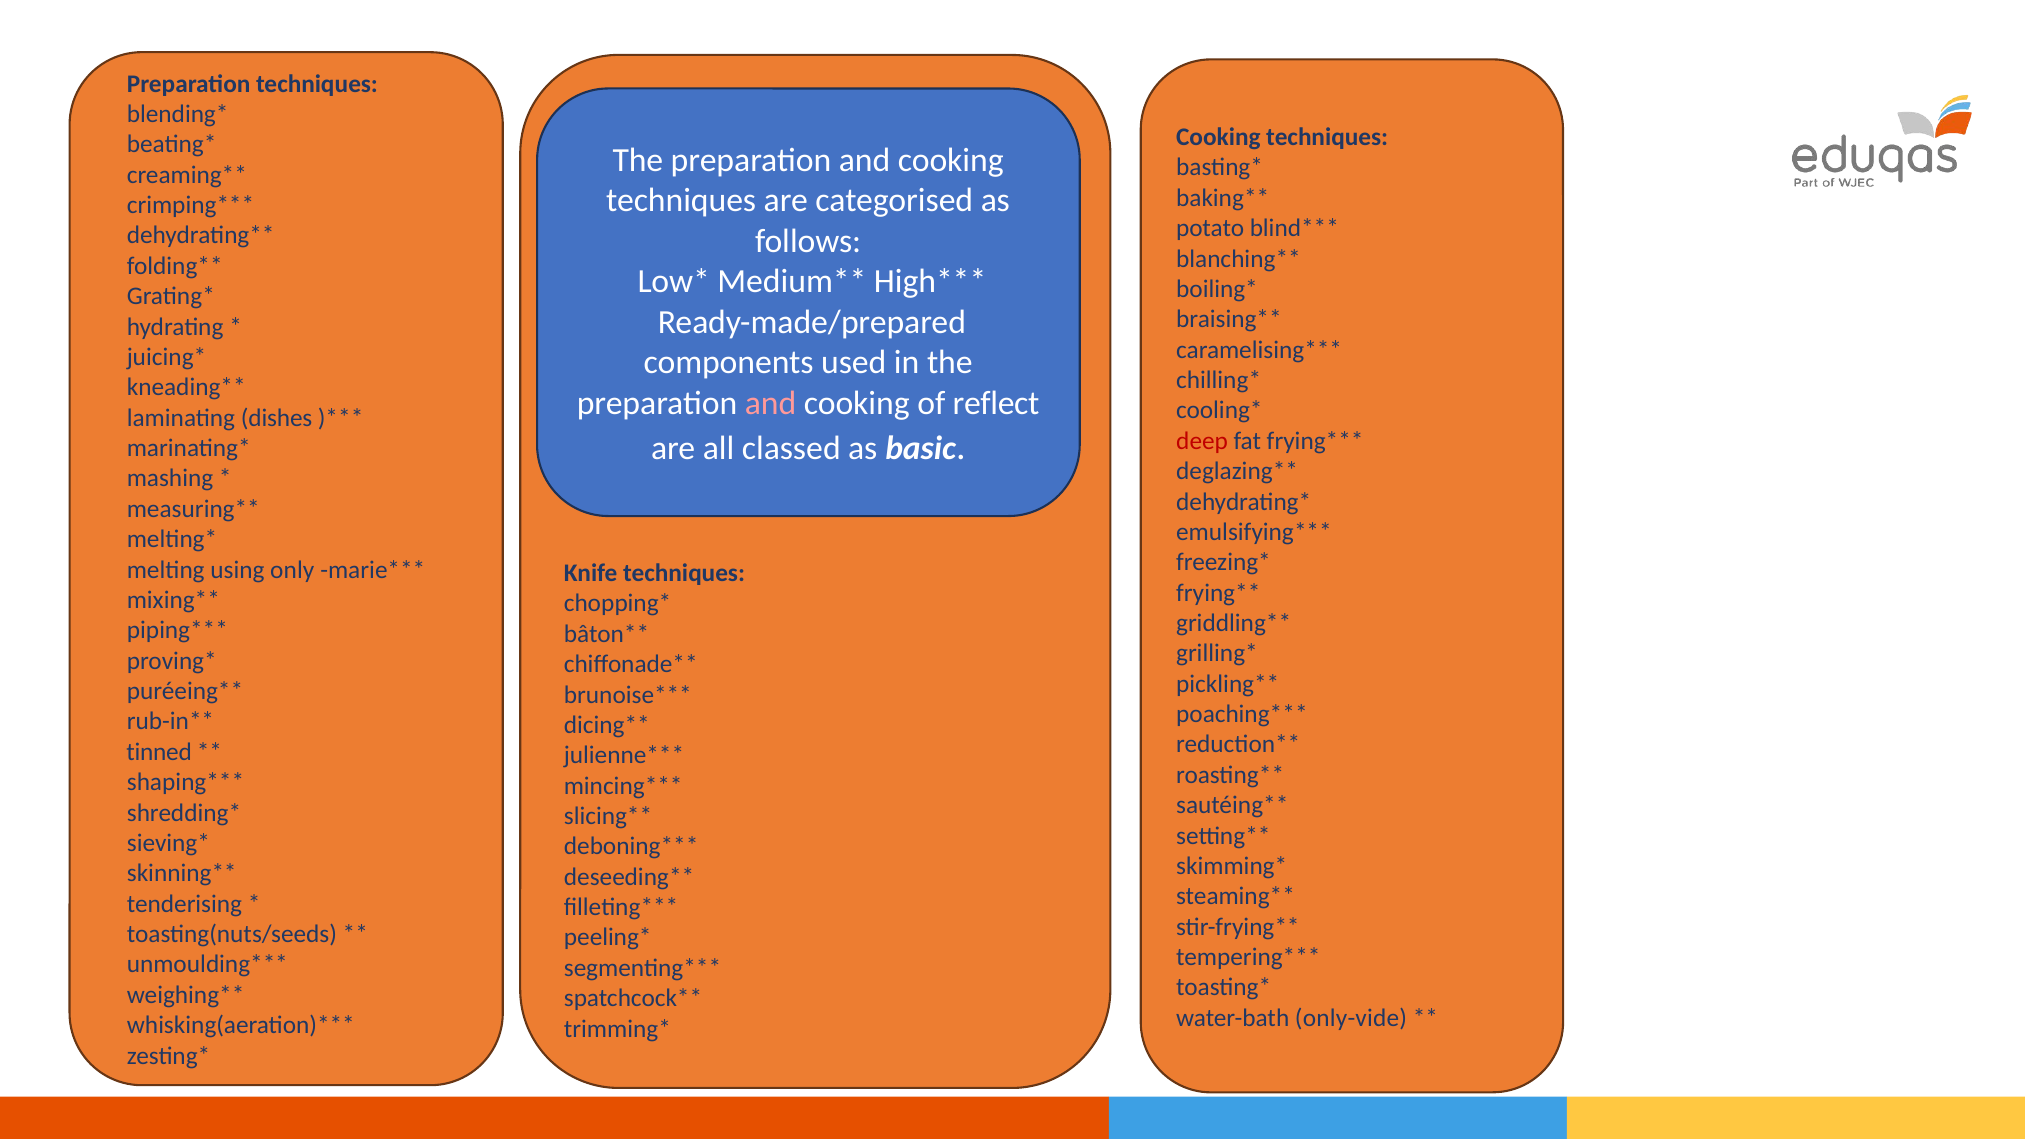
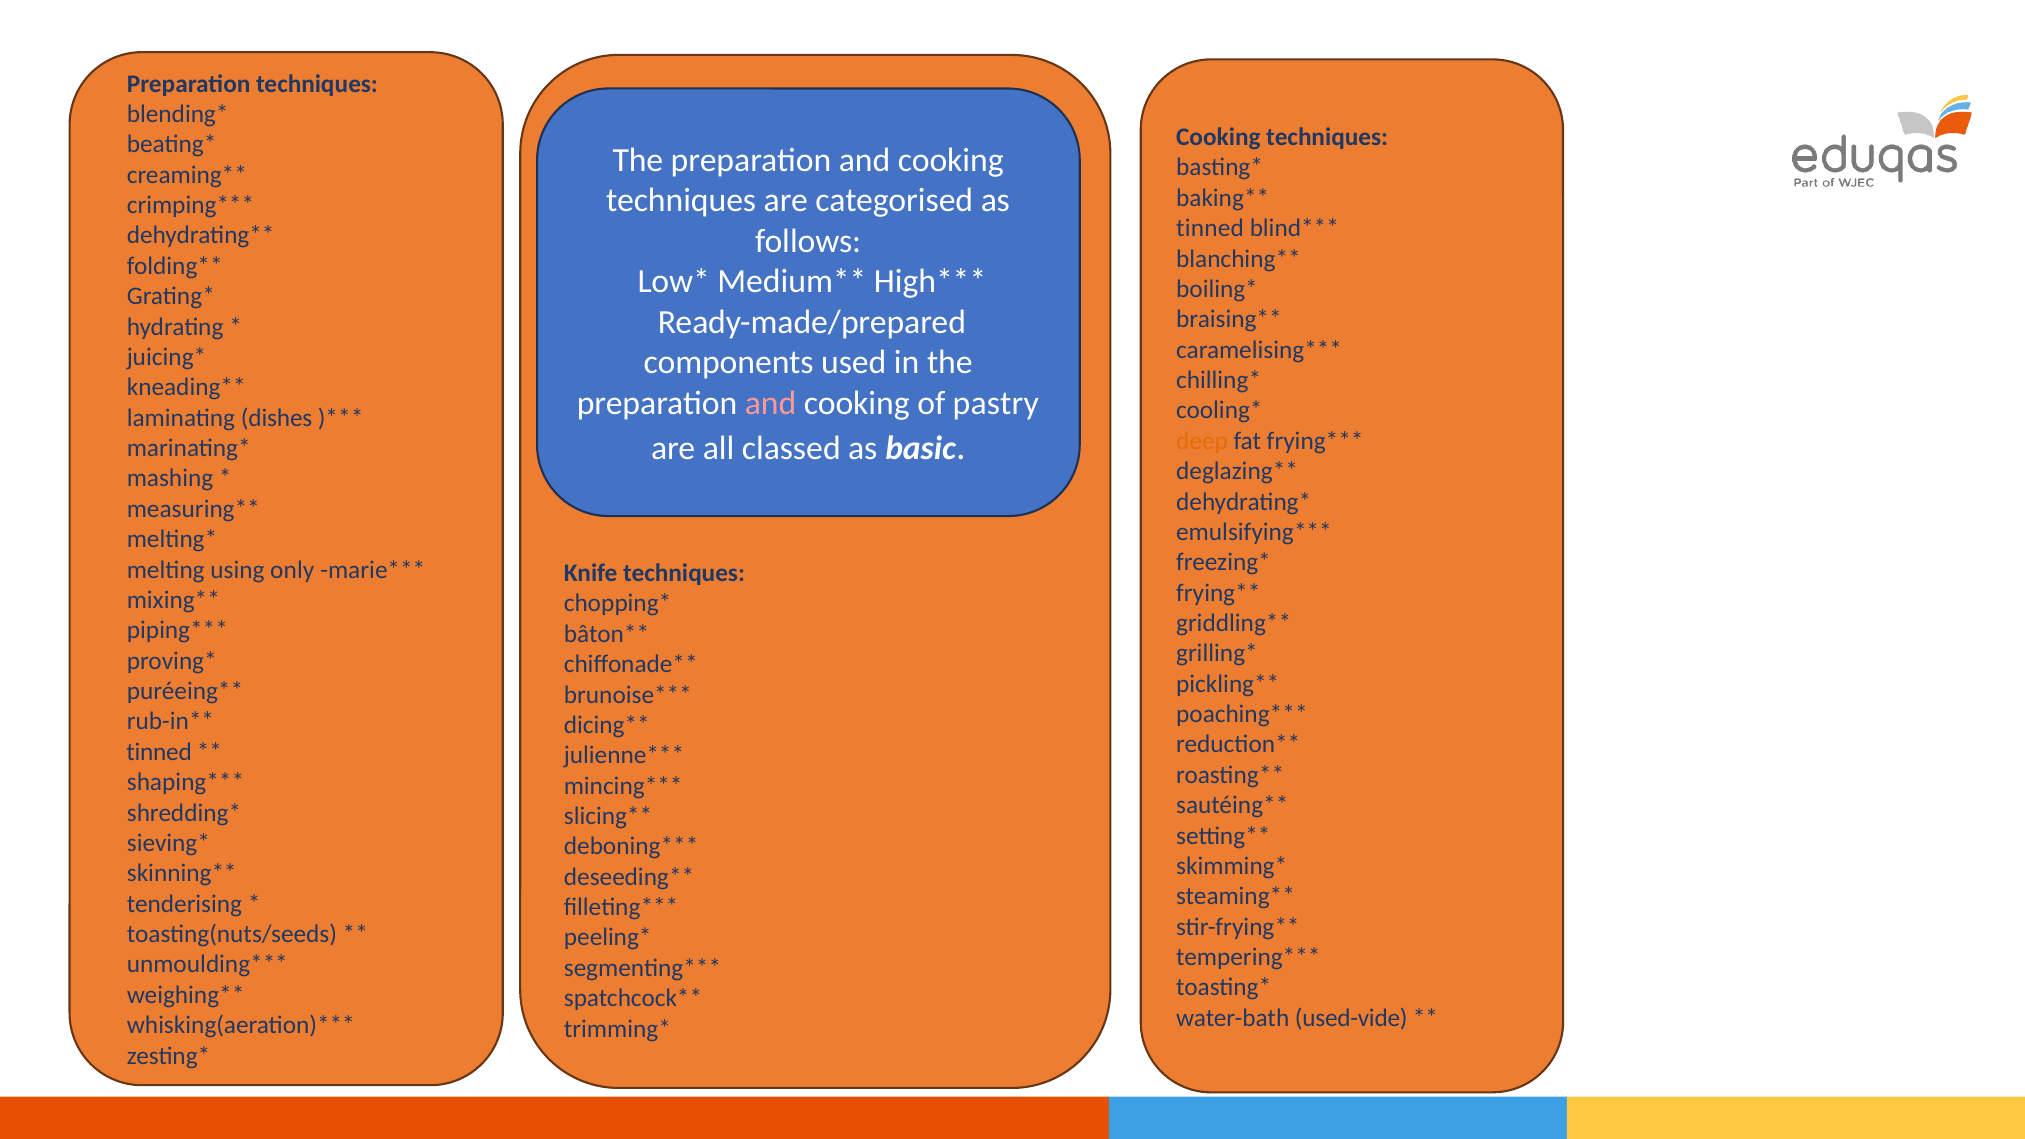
potato: potato -> tinned (1210, 228)
reflect: reflect -> pastry (996, 403)
deep colour: red -> orange (1202, 441)
only-vide: only-vide -> used-vide (1351, 1018)
